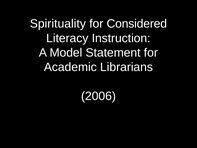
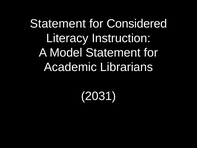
Spirituality: Spirituality -> Statement (58, 24)
2006: 2006 -> 2031 (98, 96)
